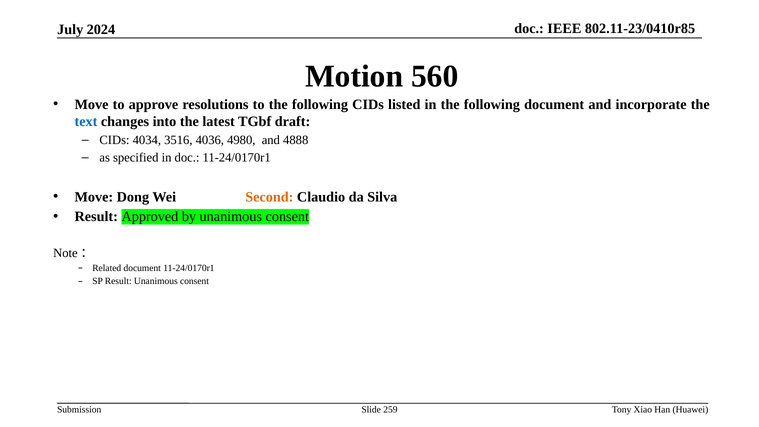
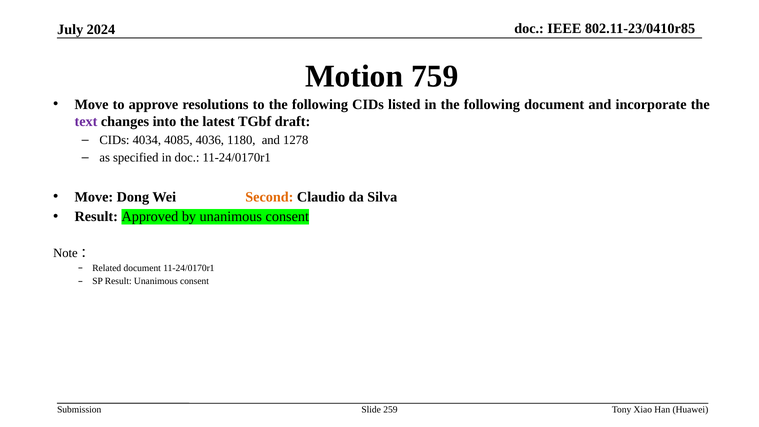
560: 560 -> 759 (435, 76)
text colour: blue -> purple (86, 122)
3516: 3516 -> 4085 (178, 140)
4980: 4980 -> 1180 (241, 140)
4888: 4888 -> 1278 (296, 140)
